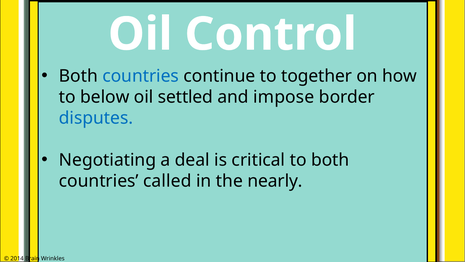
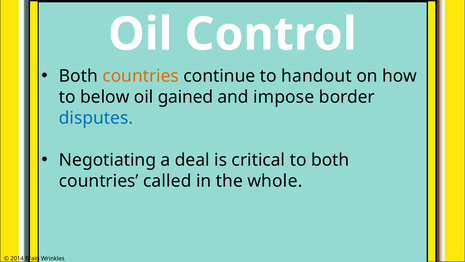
countries colour: blue -> orange (141, 76)
together: together -> handout (316, 76)
settled: settled -> gained (185, 97)
nearly: nearly -> whole (275, 181)
